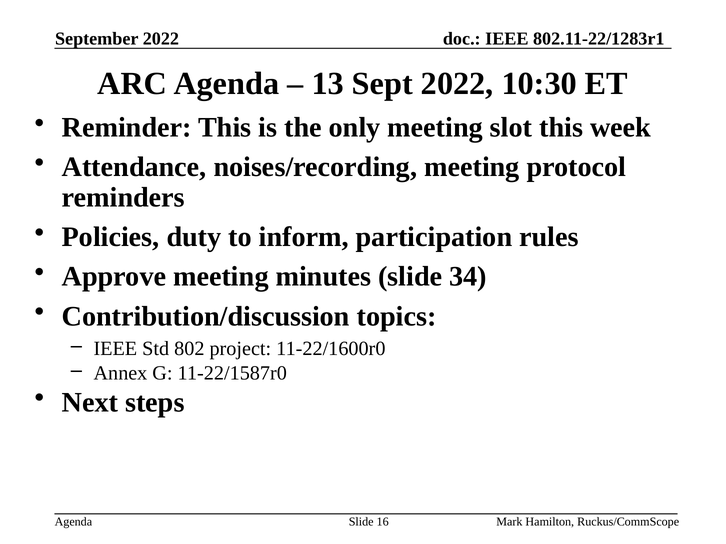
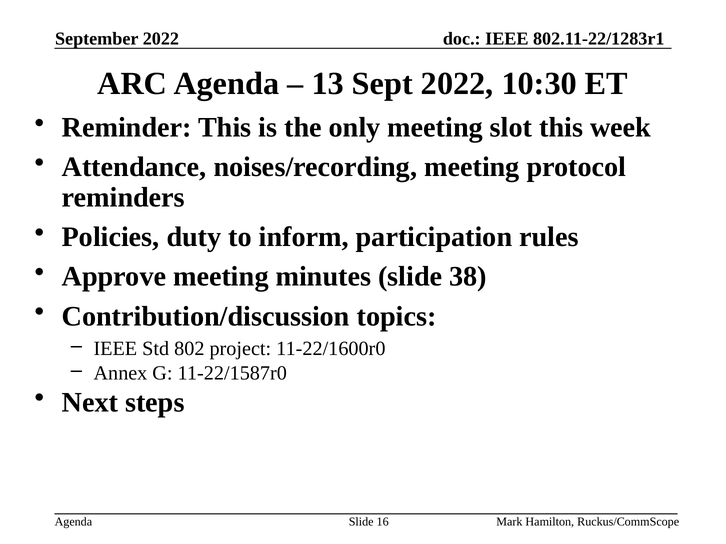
34: 34 -> 38 (468, 277)
